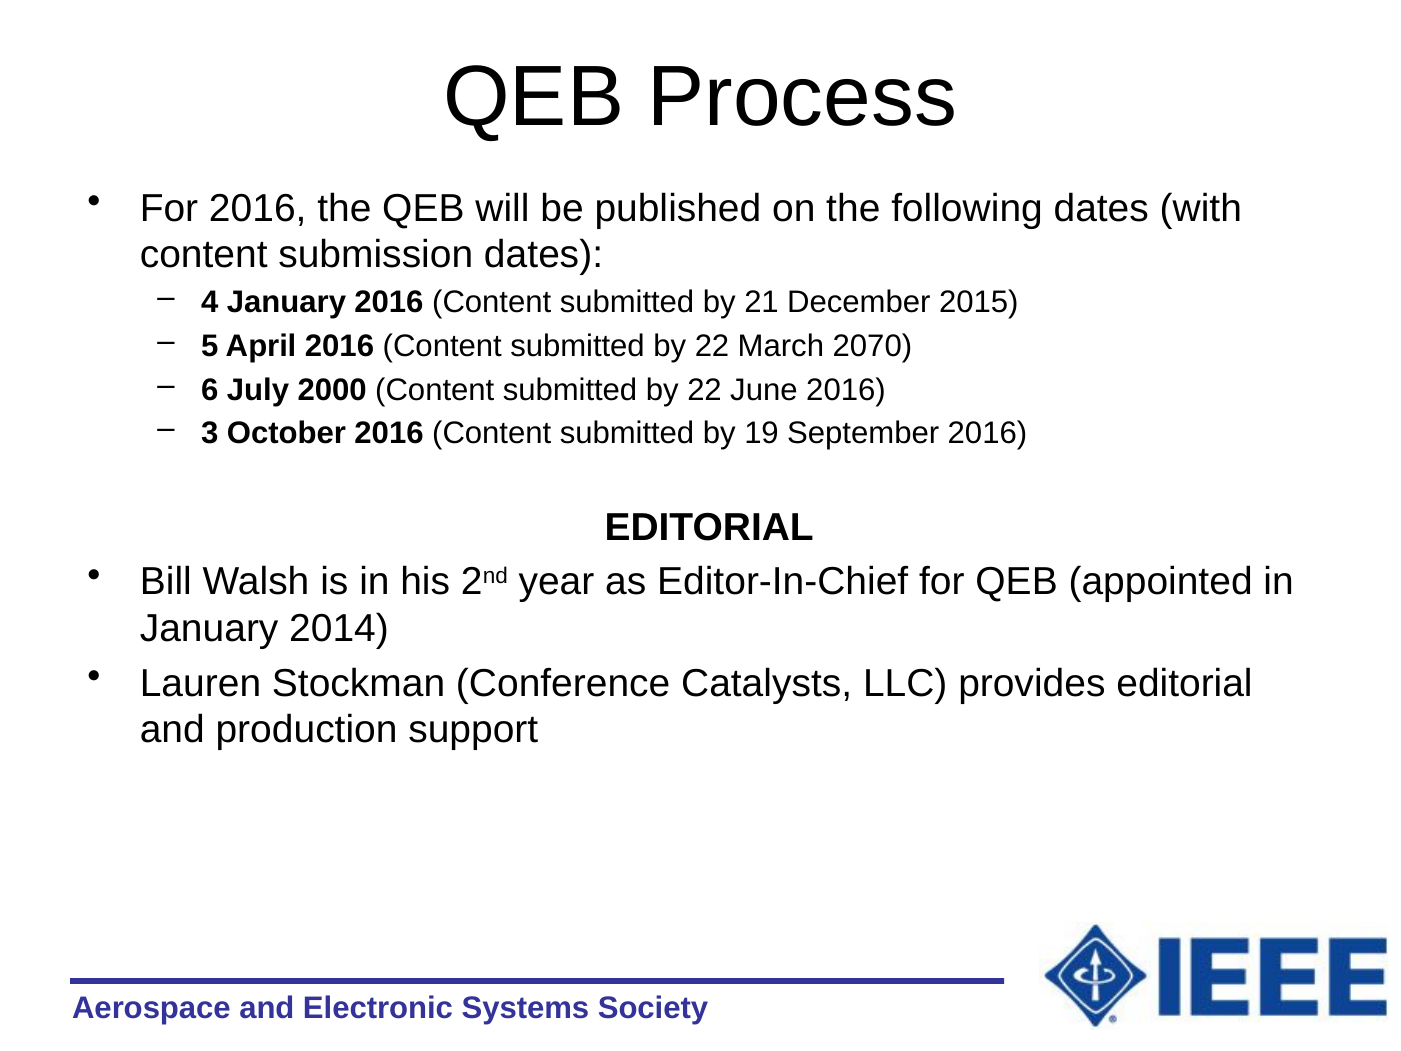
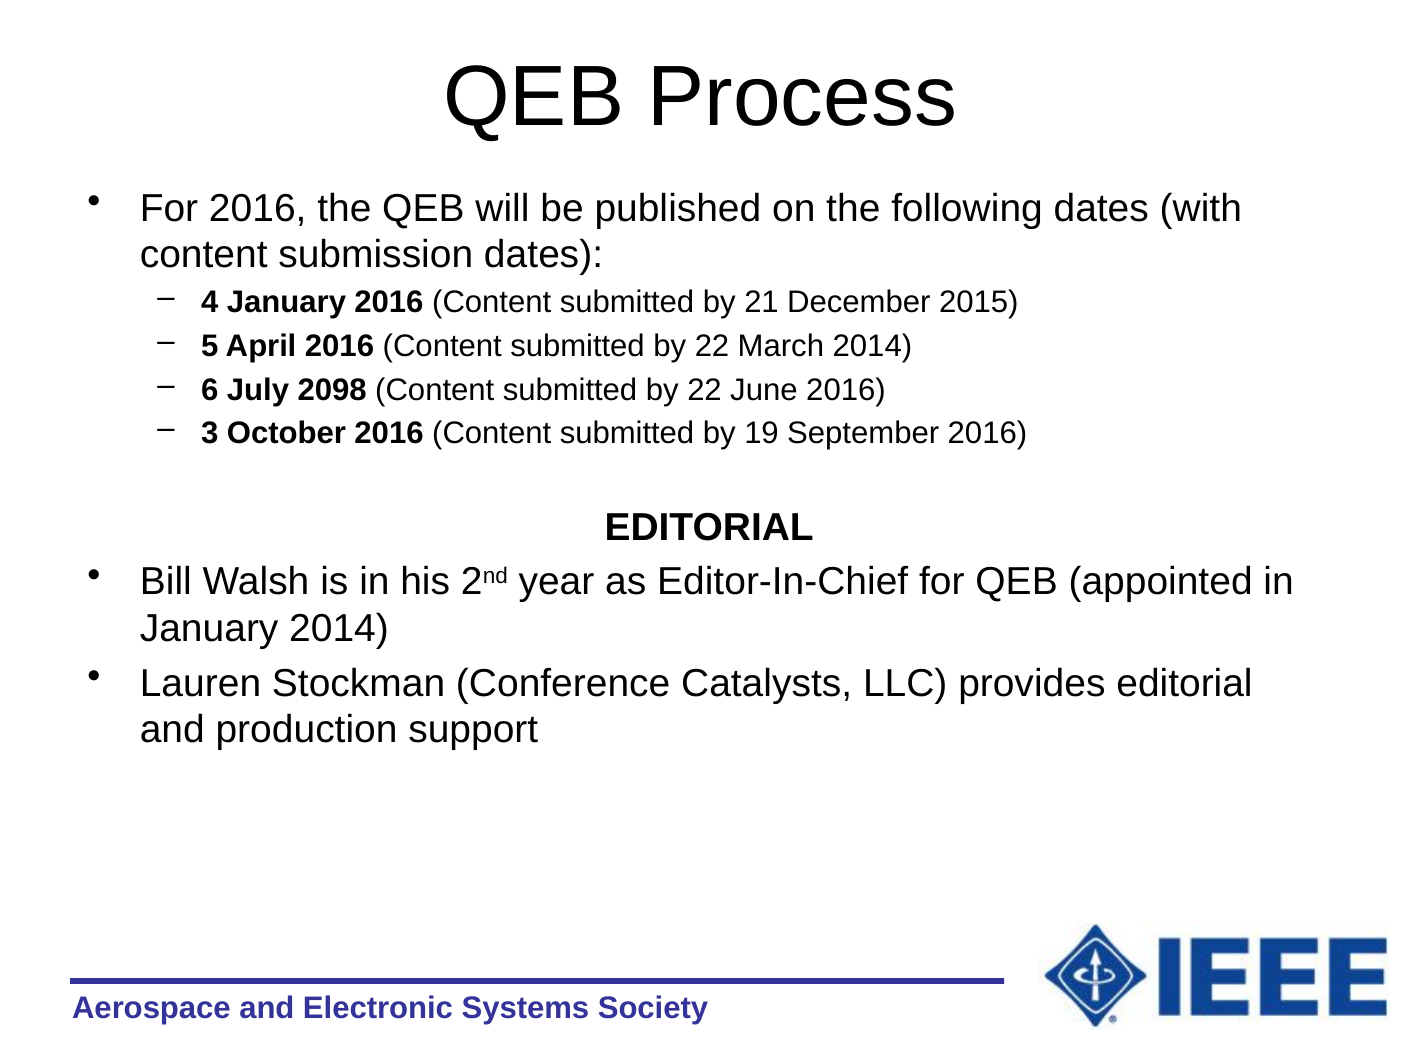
March 2070: 2070 -> 2014 (872, 346)
2000: 2000 -> 2098 (332, 390)
